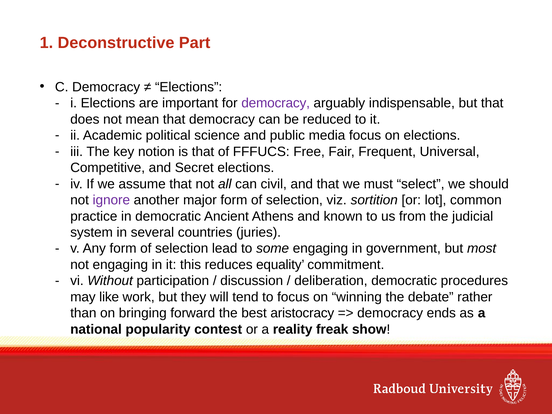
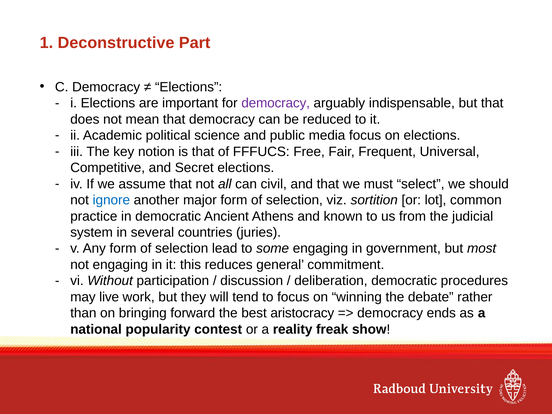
ignore colour: purple -> blue (111, 200)
equality: equality -> general (280, 265)
like: like -> live (109, 297)
